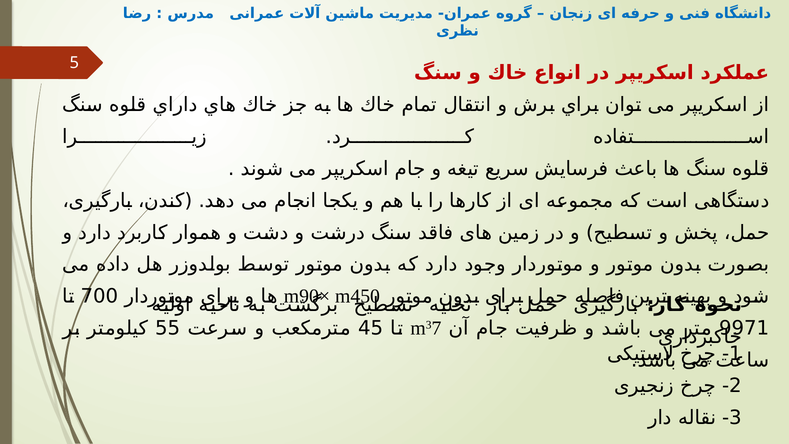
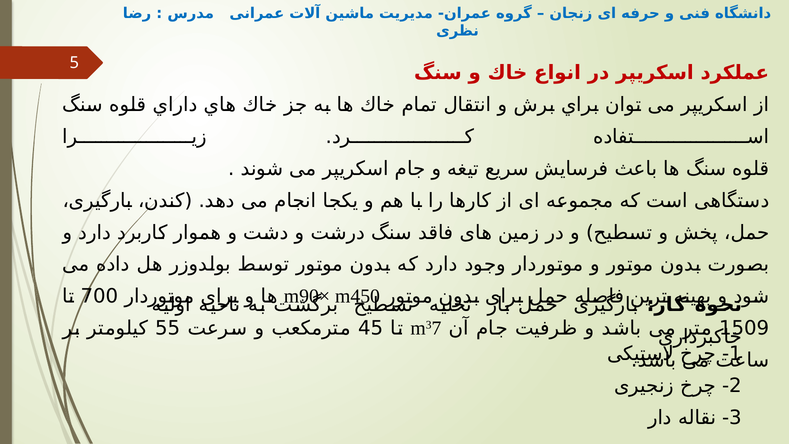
9971: 9971 -> 1509 (744, 328)
